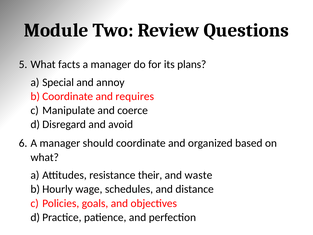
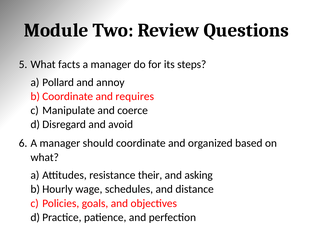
plans: plans -> steps (192, 64)
Special: Special -> Pollard (58, 82)
waste: waste -> asking (199, 175)
